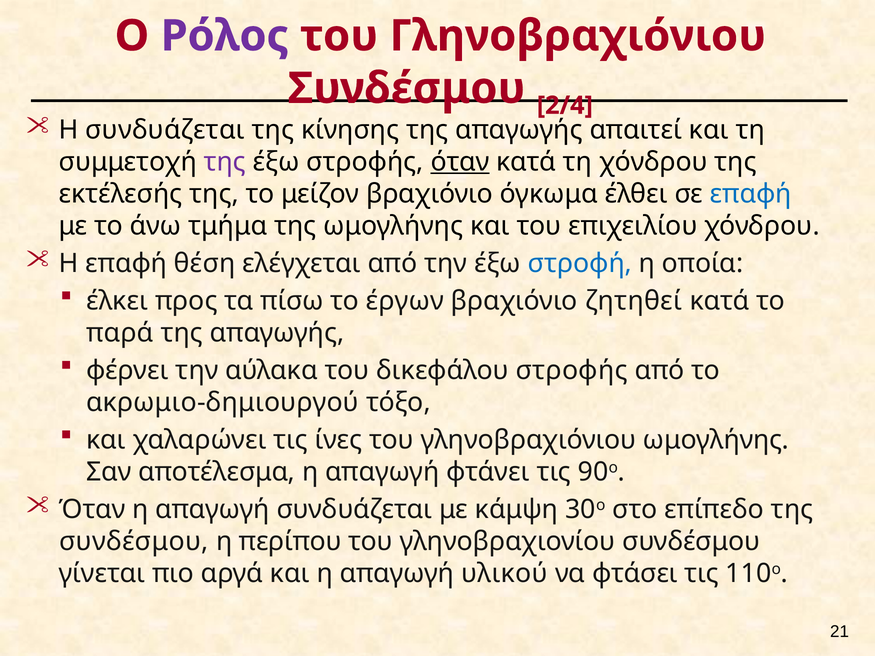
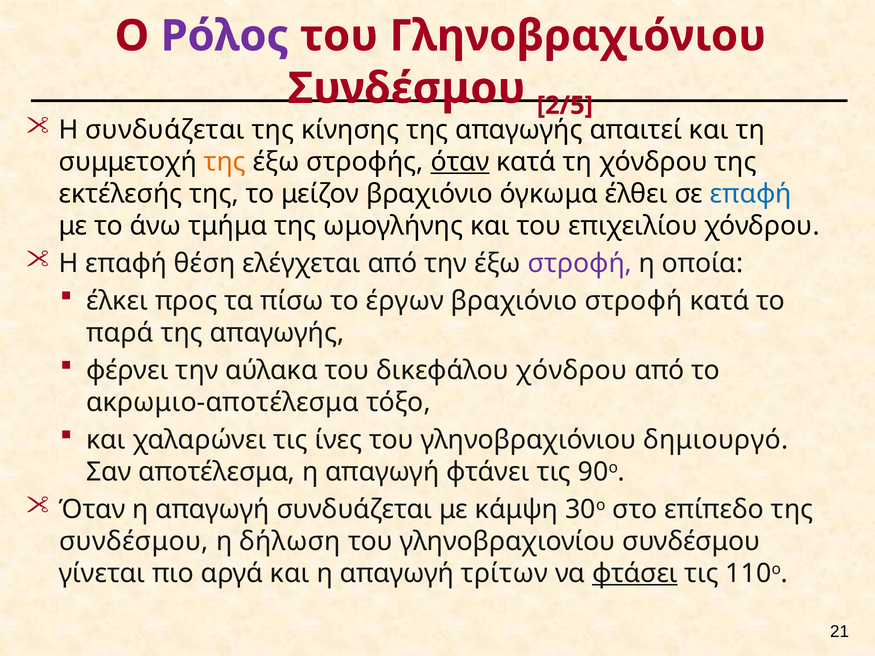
2/4: 2/4 -> 2/5 (565, 106)
της colour: purple -> orange (225, 162)
στροφή colour: blue -> purple (580, 264)
βραχιόνιο ζητηθεί: ζητηθεί -> στροφή (634, 301)
δικεφάλου στροφής: στροφής -> χόνδρου (572, 370)
ακρωμιο-δημιουργού: ακρωμιο-δημιουργού -> ακρωμιο-αποτέλεσμα (223, 402)
γληνοβραχιόνιου ωμογλήνης: ωμογλήνης -> δημιουργό (716, 440)
περίπου: περίπου -> δήλωση (290, 541)
υλικού: υλικού -> τρίτων (504, 574)
φτάσει underline: none -> present (635, 574)
